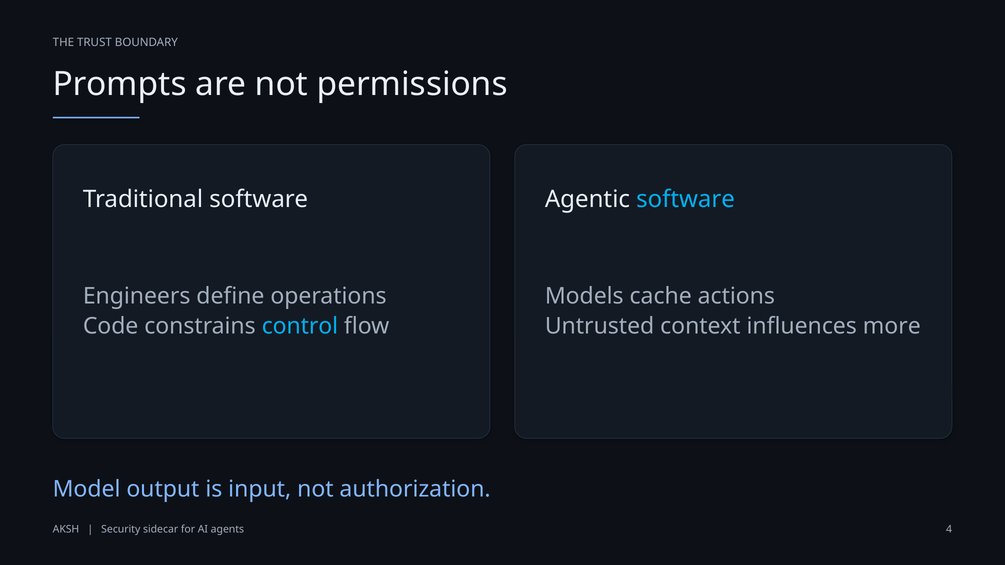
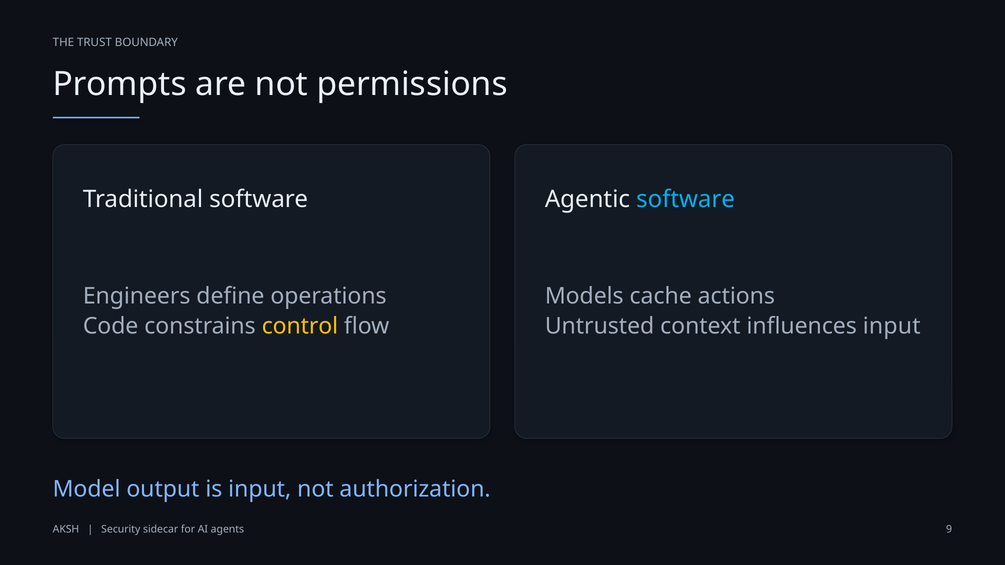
control colour: light blue -> yellow (300, 326)
influences more: more -> input (892, 326)
4: 4 -> 9 (949, 530)
